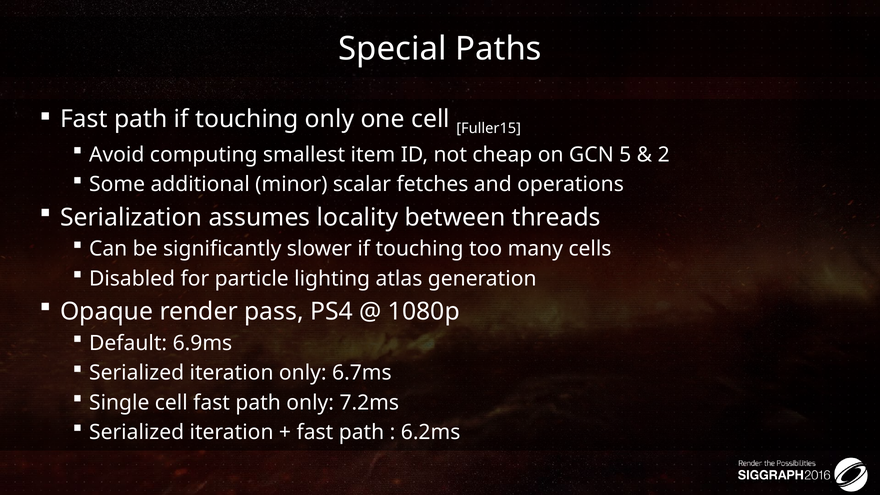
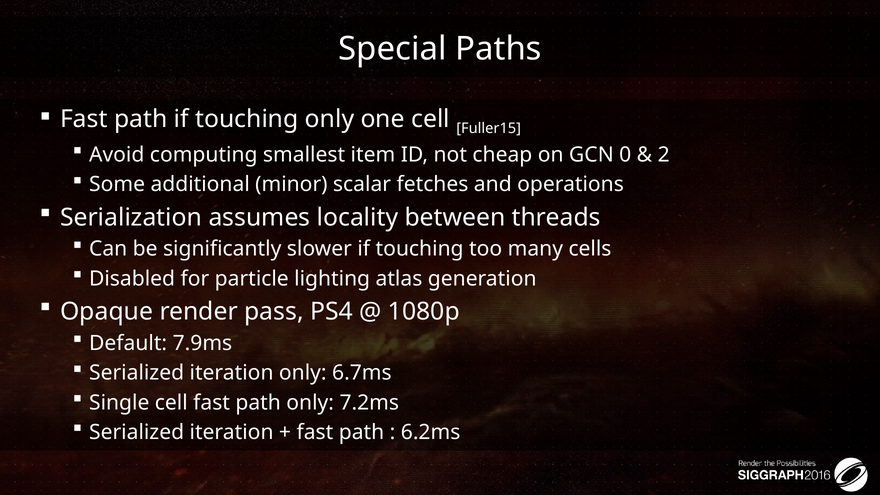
5: 5 -> 0 (625, 155)
6.9ms: 6.9ms -> 7.9ms (202, 343)
